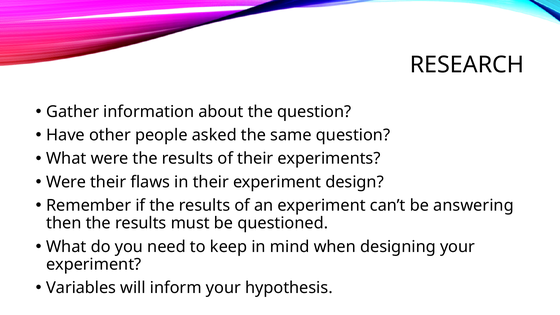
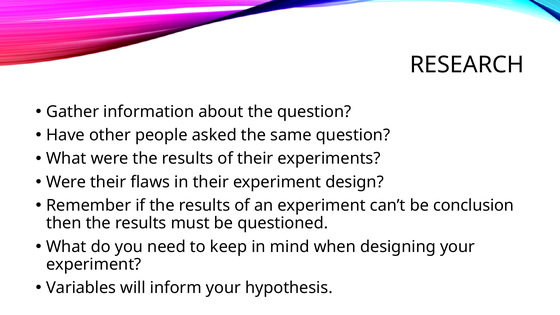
answering: answering -> conclusion (474, 206)
